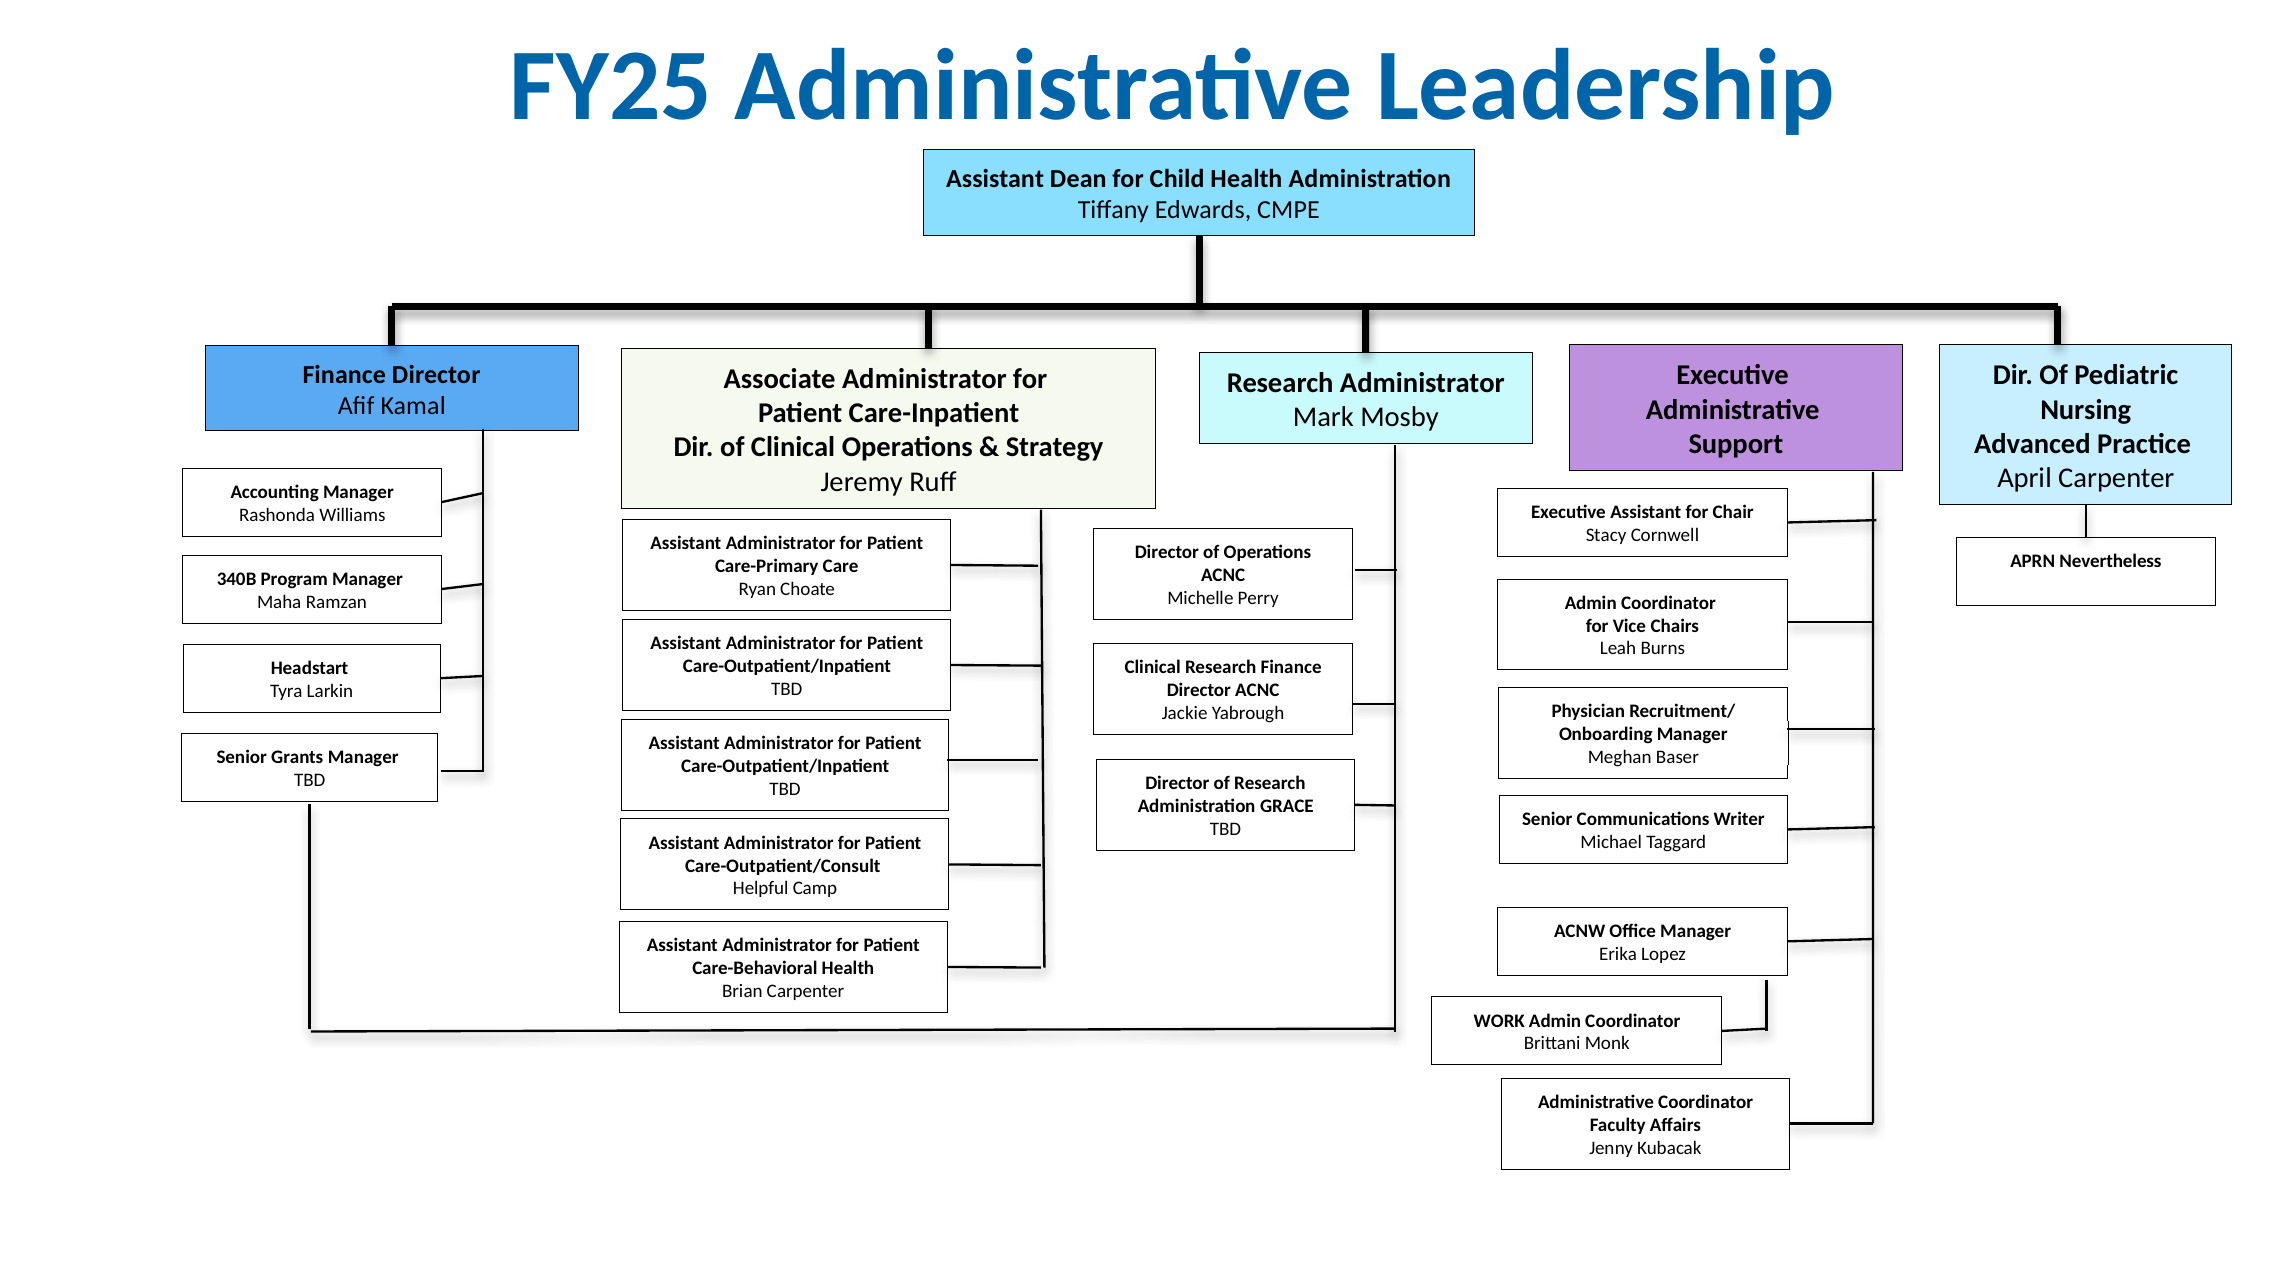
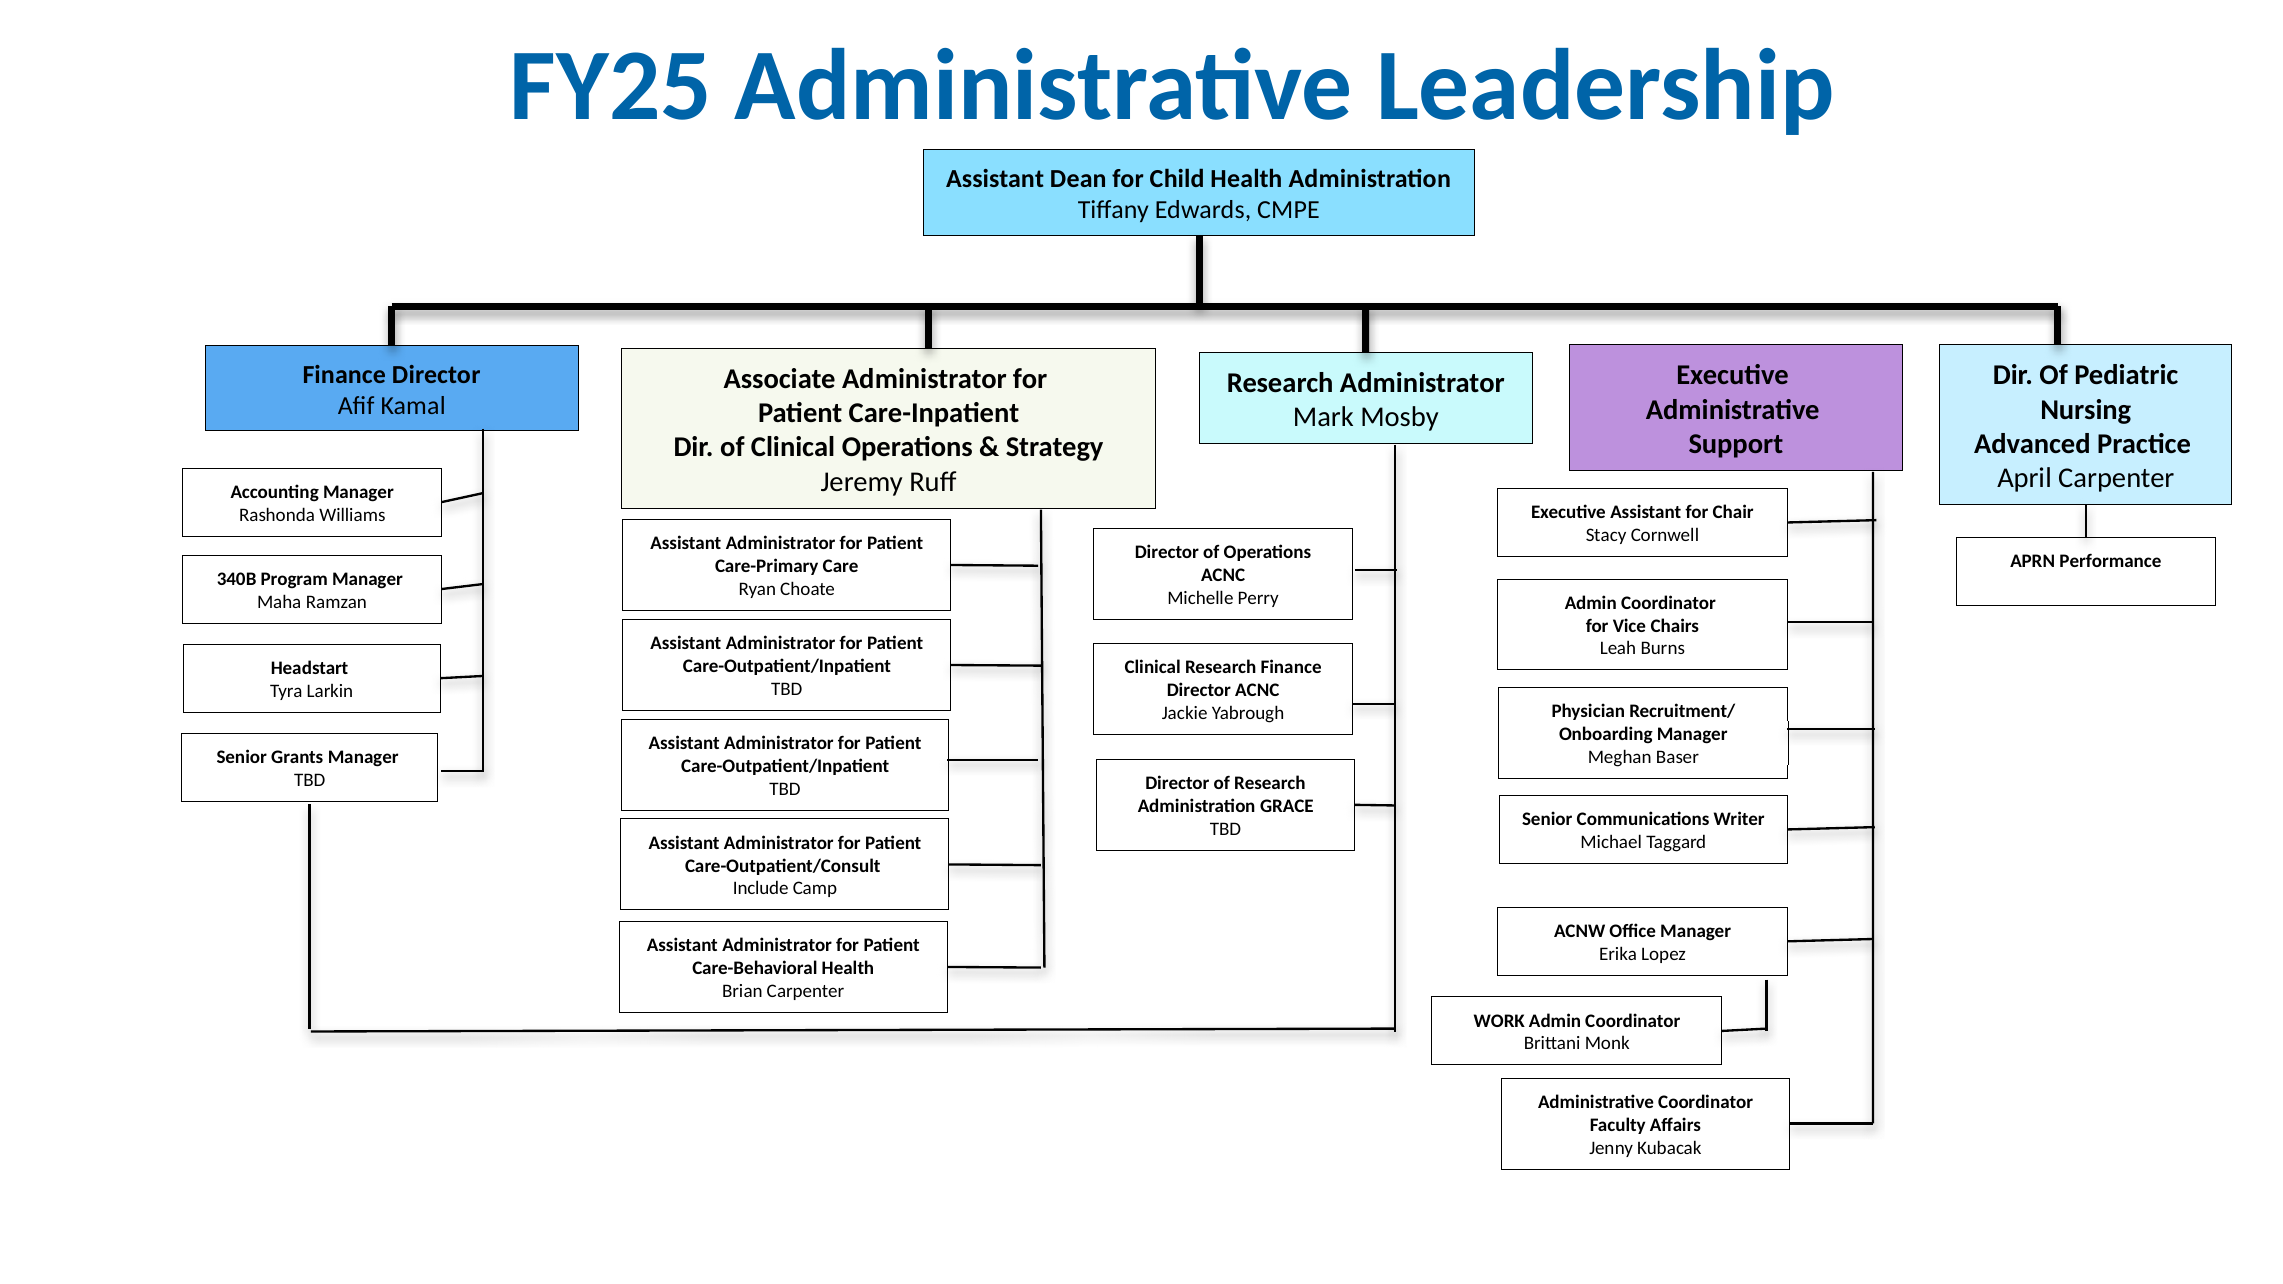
Nevertheless: Nevertheless -> Performance (2110, 562)
Helpful: Helpful -> Include (761, 889)
